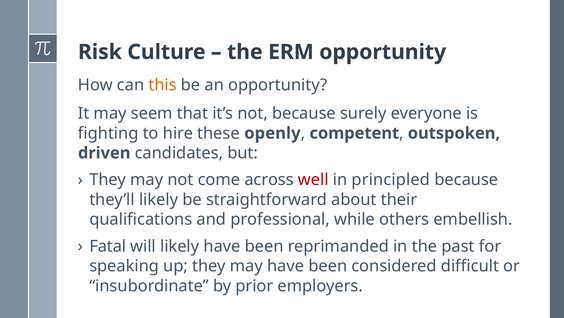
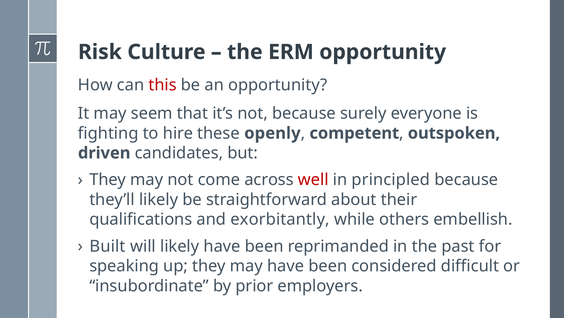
this colour: orange -> red (163, 85)
professional: professional -> exorbitantly (280, 219)
Fatal: Fatal -> Built (108, 246)
